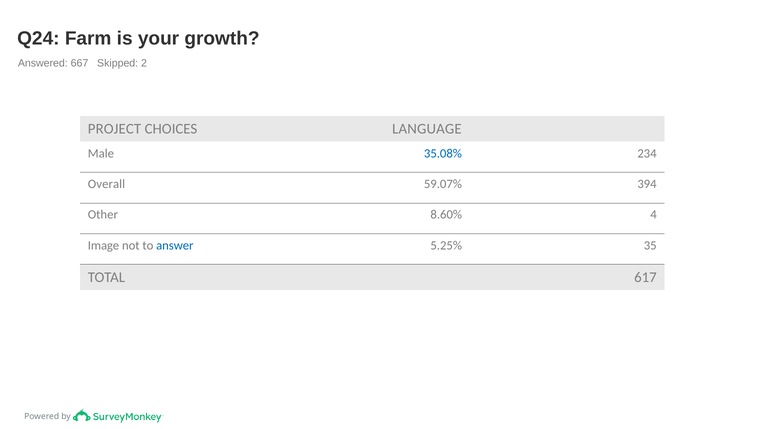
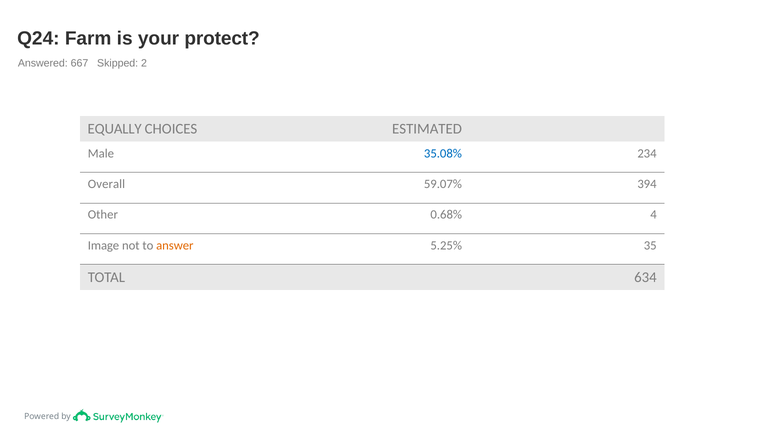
growth: growth -> protect (222, 39)
PROJECT: PROJECT -> EQUALLY (115, 129)
LANGUAGE: LANGUAGE -> ESTIMATED (427, 129)
8.60%: 8.60% -> 0.68% (446, 215)
answer colour: blue -> orange (175, 246)
617: 617 -> 634 (645, 278)
